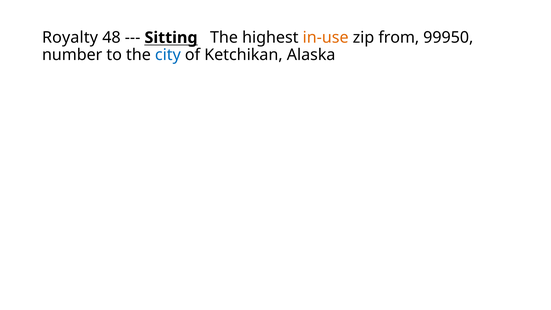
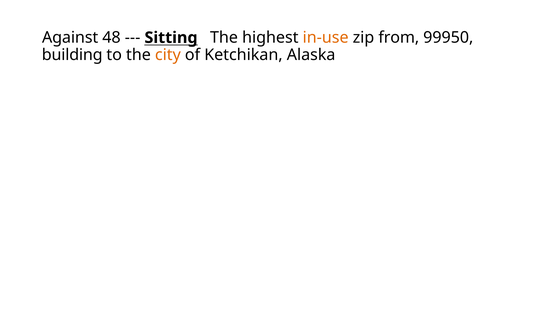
Royalty: Royalty -> Against (70, 38)
number: number -> building (72, 55)
city colour: blue -> orange (168, 55)
